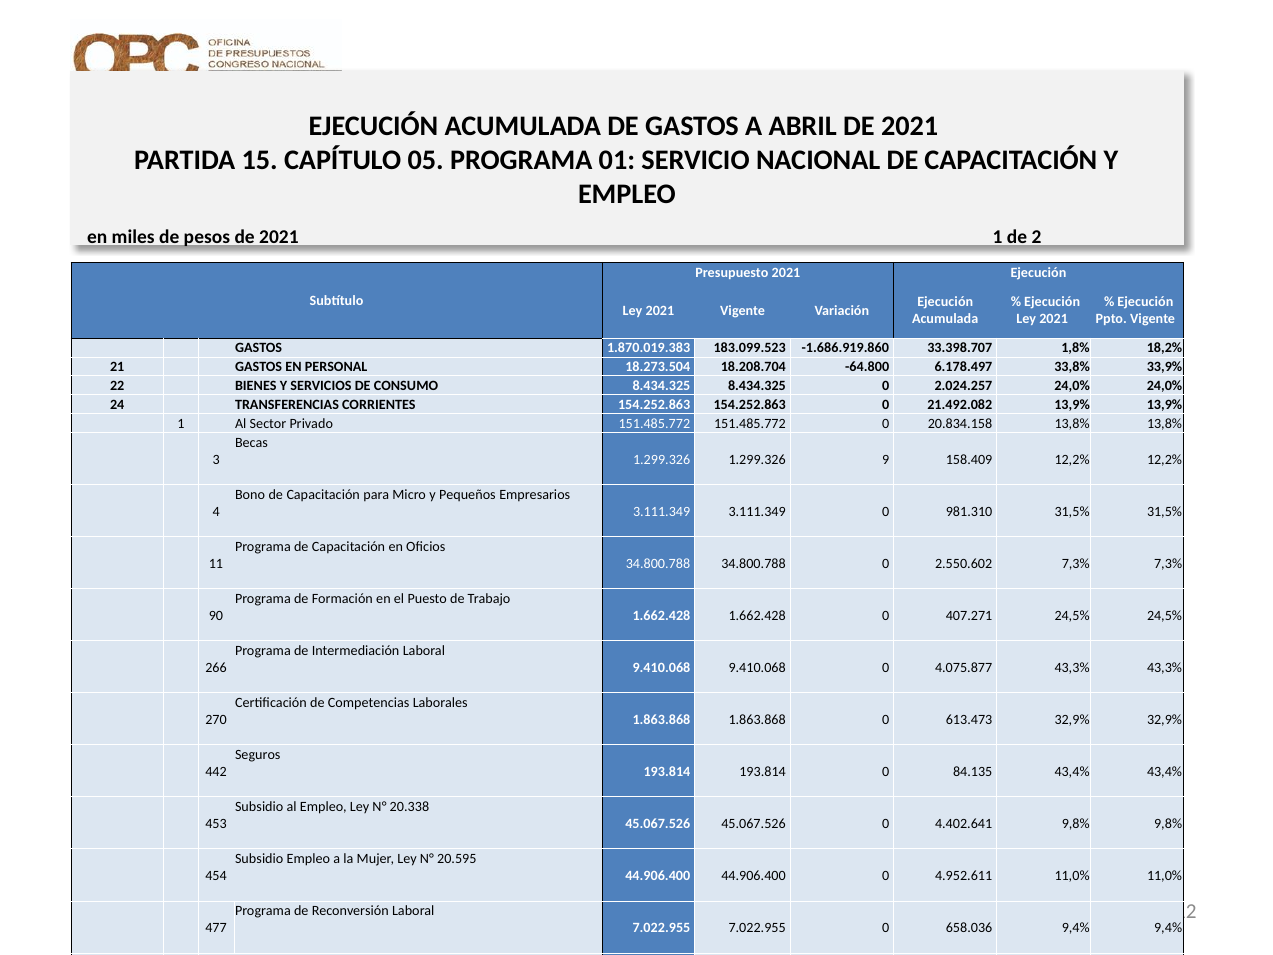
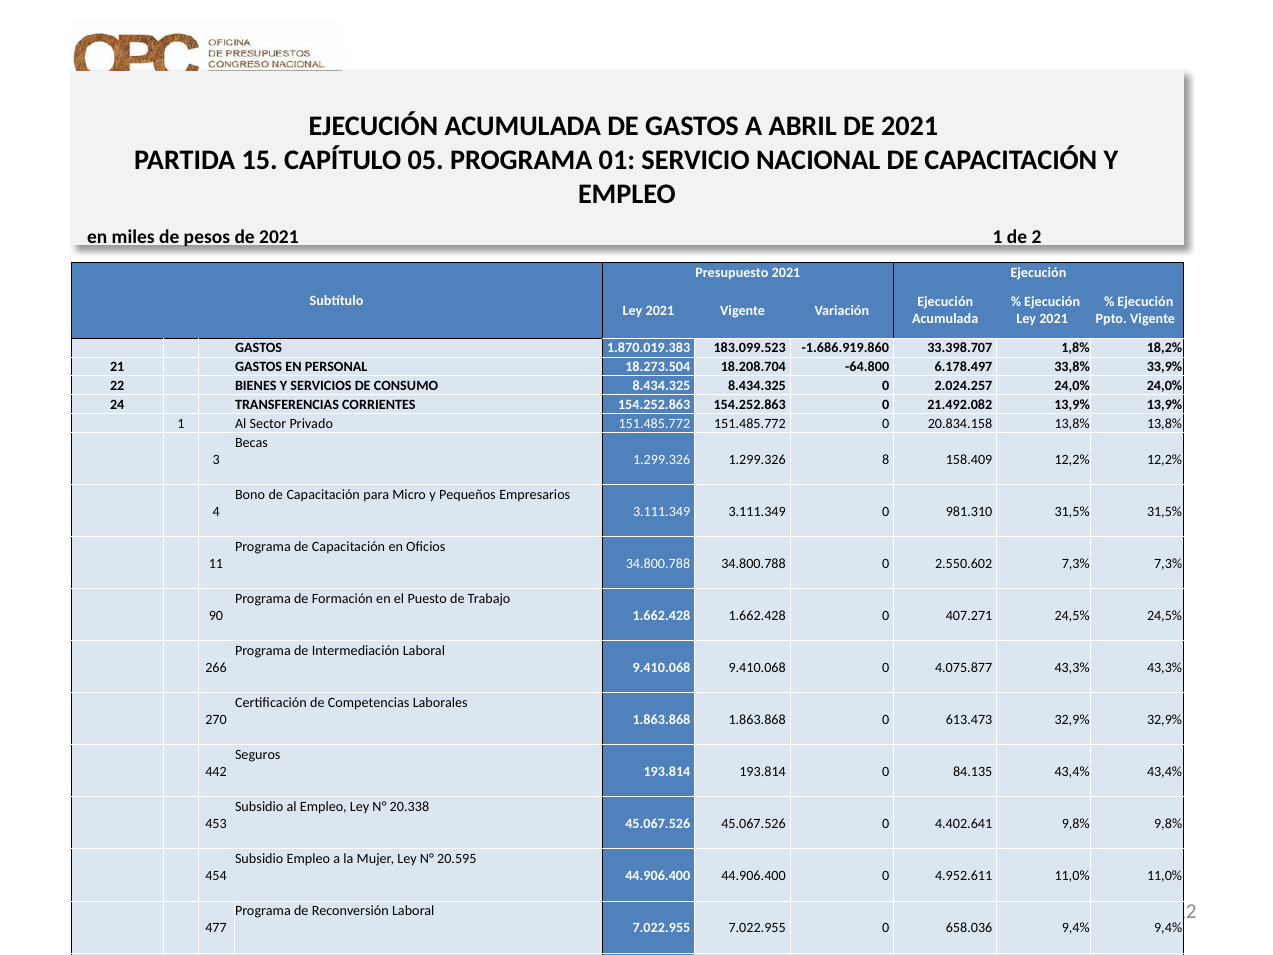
9: 9 -> 8 (886, 459)
